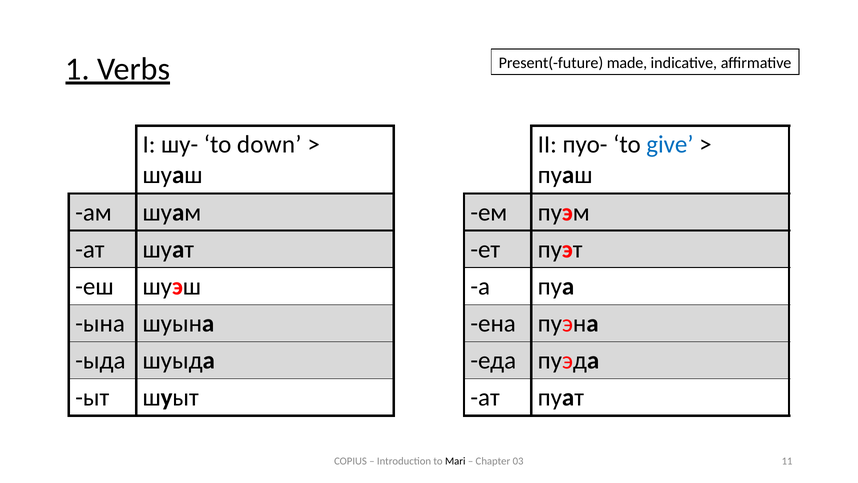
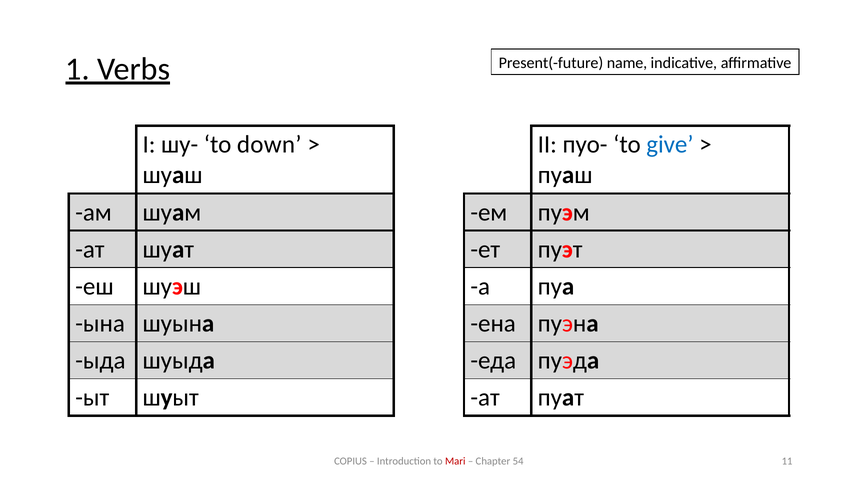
made: made -> name (627, 63)
Mari colour: black -> red (455, 461)
03: 03 -> 54 (518, 461)
